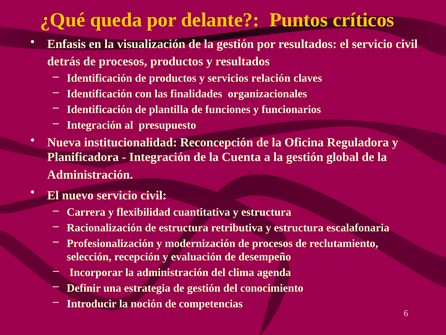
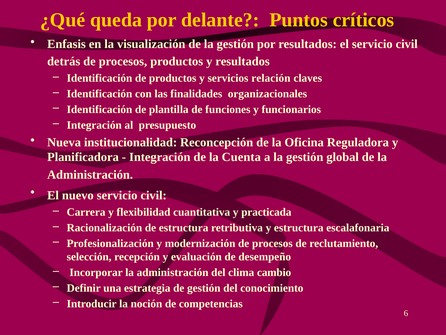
cuantitativa y estructura: estructura -> practicada (266, 212)
agenda: agenda -> cambio (274, 272)
